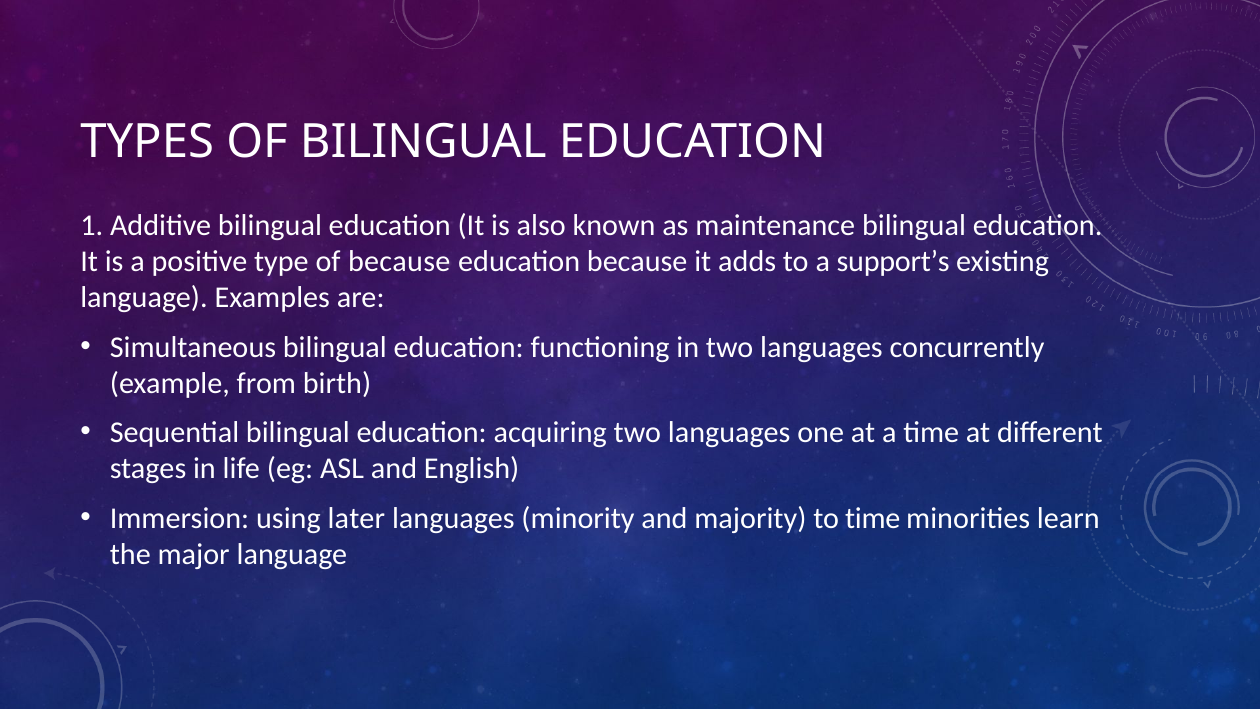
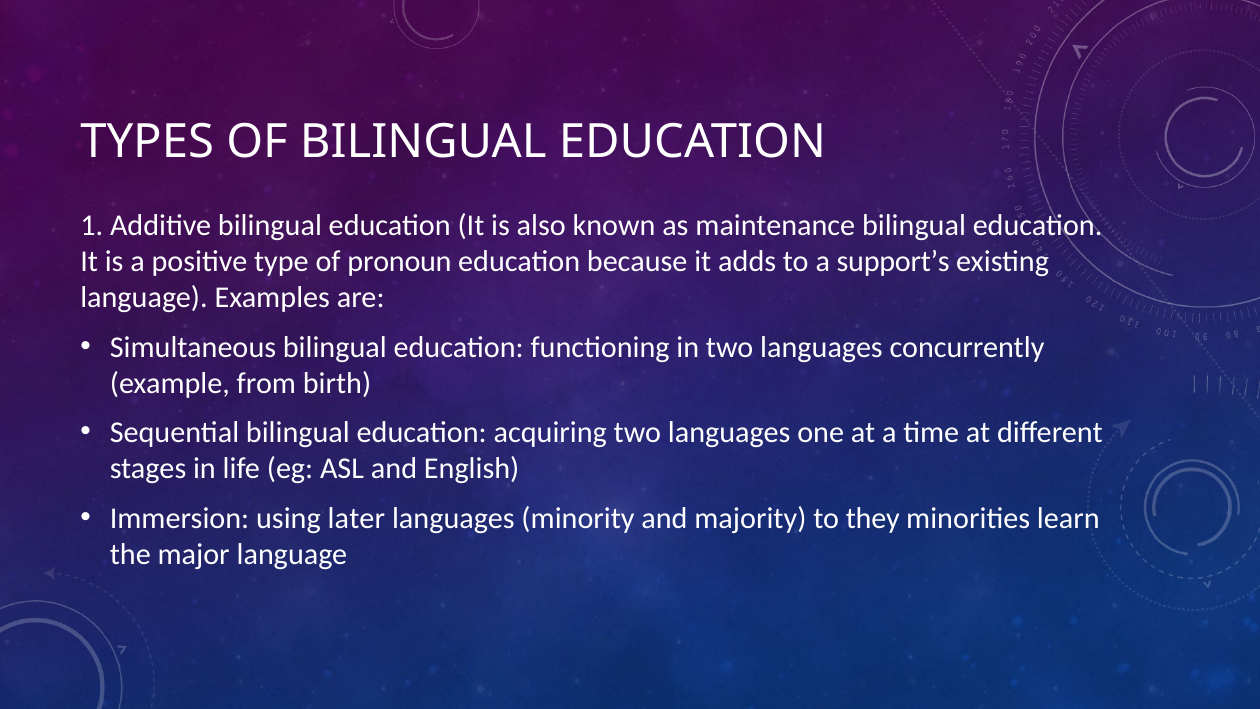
of because: because -> pronoun (400, 261)
to time: time -> they (873, 518)
